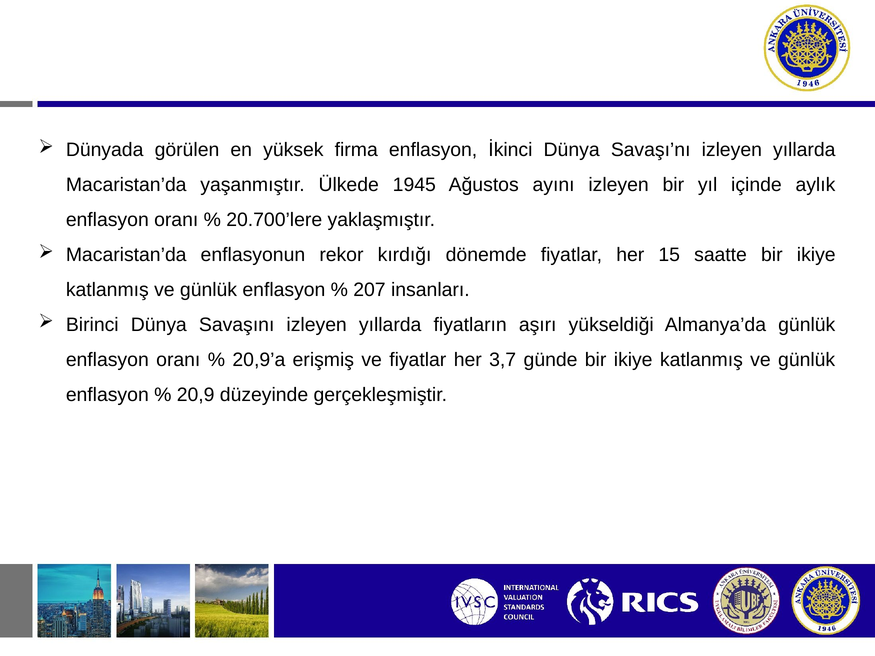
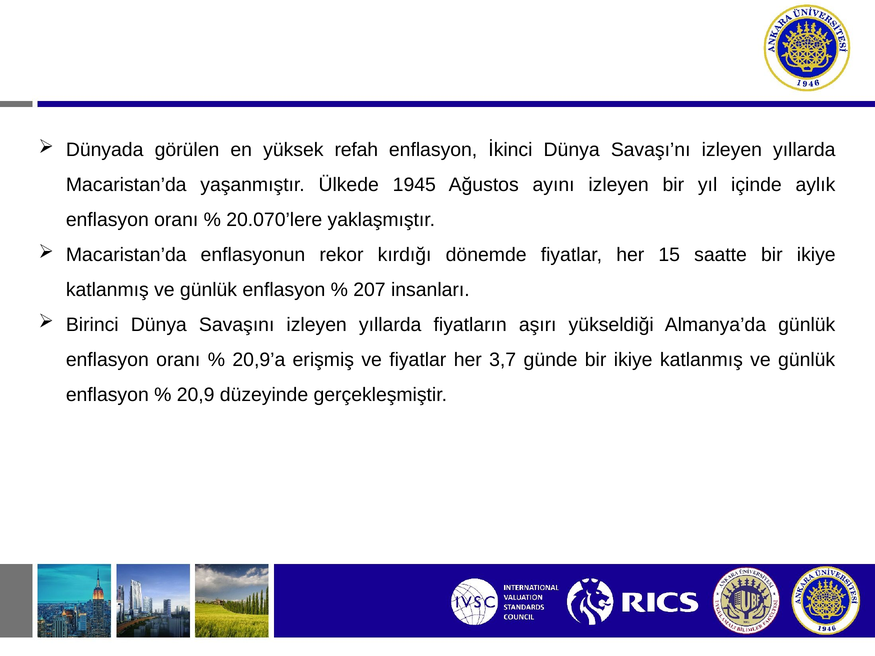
firma: firma -> refah (356, 150)
20.700’lere: 20.700’lere -> 20.070’lere (274, 220)
